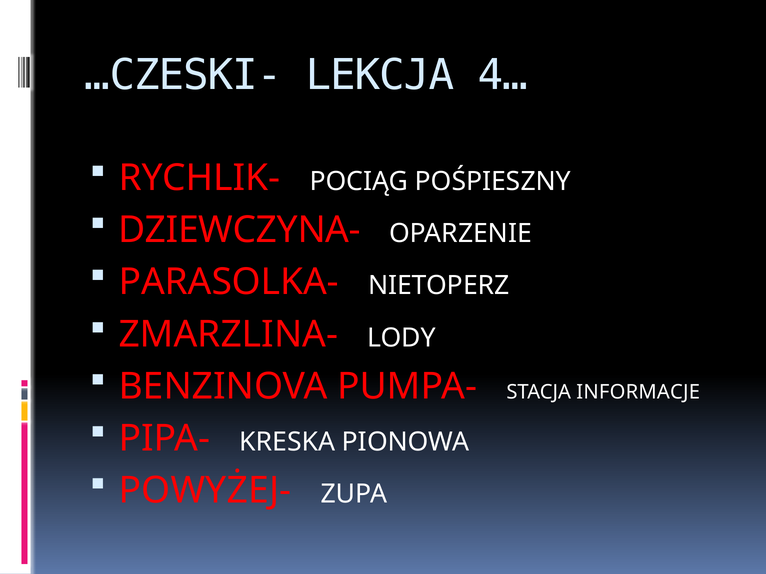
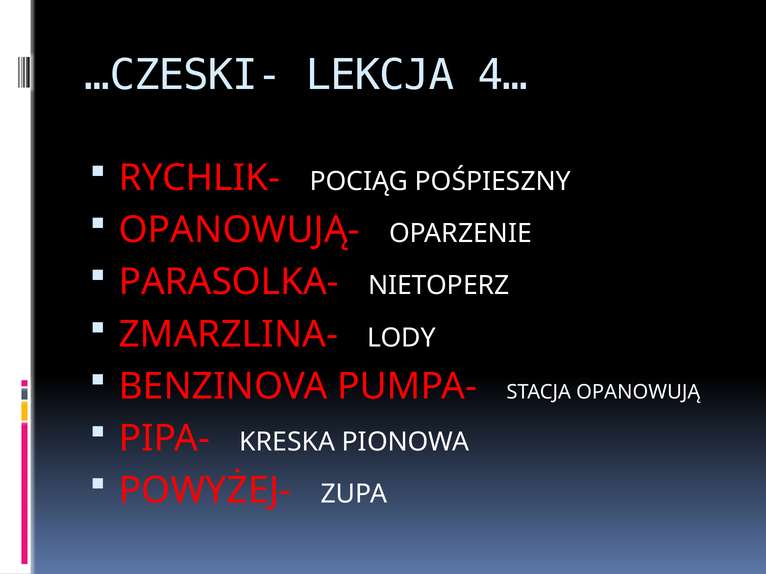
DZIEWCZYNA-: DZIEWCZYNA- -> OPANOWUJĄ- (239, 230)
INFORMACJE: INFORMACJE -> OPANOWUJĄ (638, 392)
